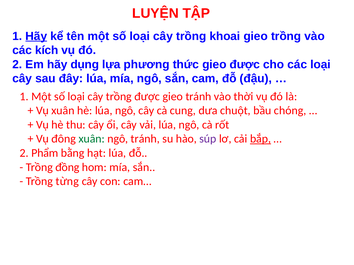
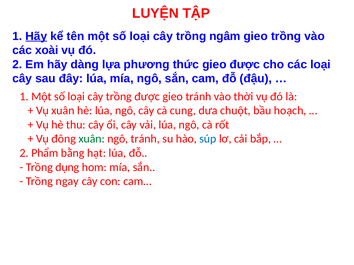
khoai: khoai -> ngâm (225, 36)
kích: kích -> xoài (47, 50)
dụng: dụng -> dàng (85, 65)
chóng: chóng -> hoạch (290, 111)
súp colour: purple -> blue (208, 139)
bắp underline: present -> none (260, 139)
đồng: đồng -> dụng (67, 167)
từng: từng -> ngay (67, 182)
